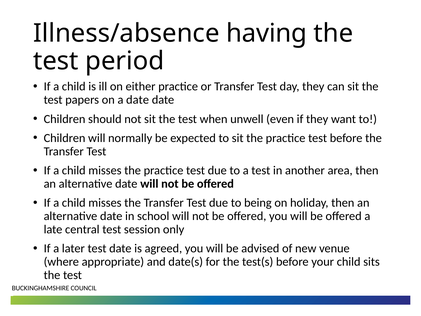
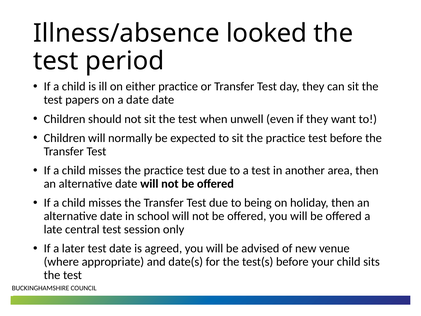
having: having -> looked (267, 33)
